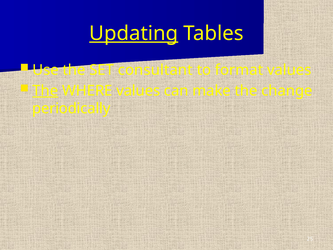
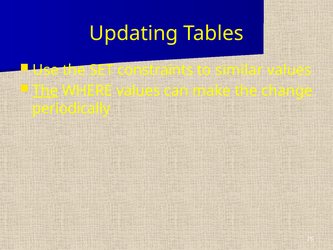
Updating underline: present -> none (134, 33)
consultant: consultant -> constraints (155, 70)
format: format -> similar (239, 70)
